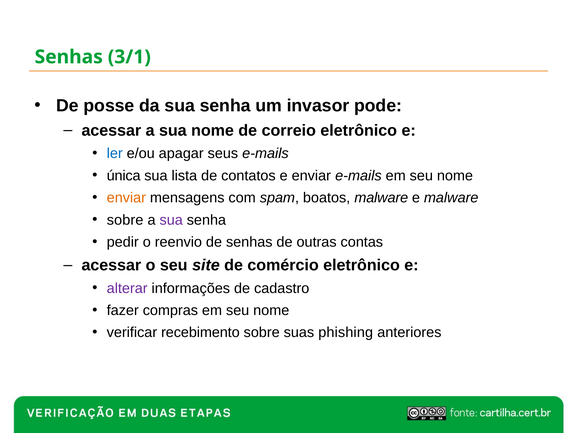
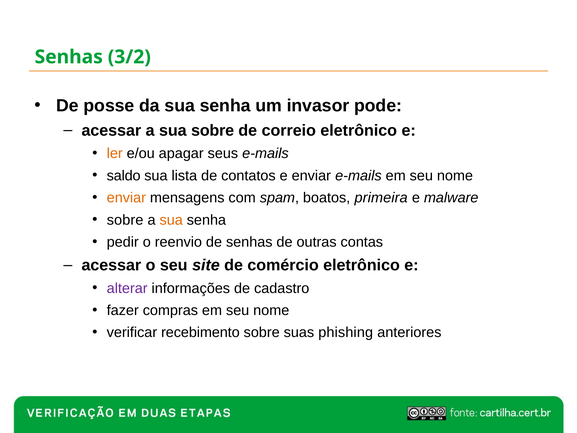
3/1: 3/1 -> 3/2 (129, 57)
sua nome: nome -> sobre (213, 130)
ler colour: blue -> orange (115, 153)
única: única -> saldo (124, 176)
boatos malware: malware -> primeira (381, 198)
sua colour: purple -> orange (171, 220)
